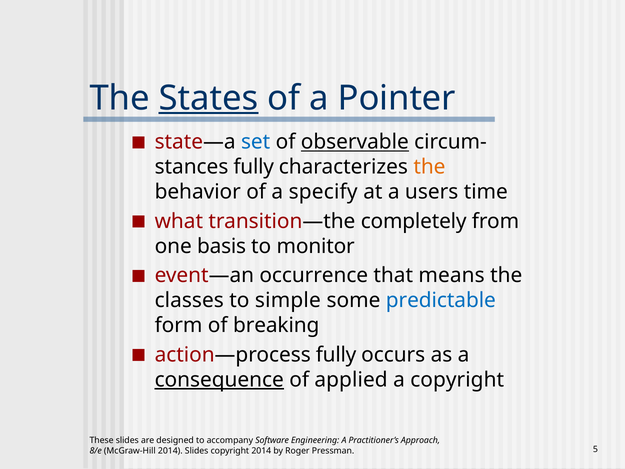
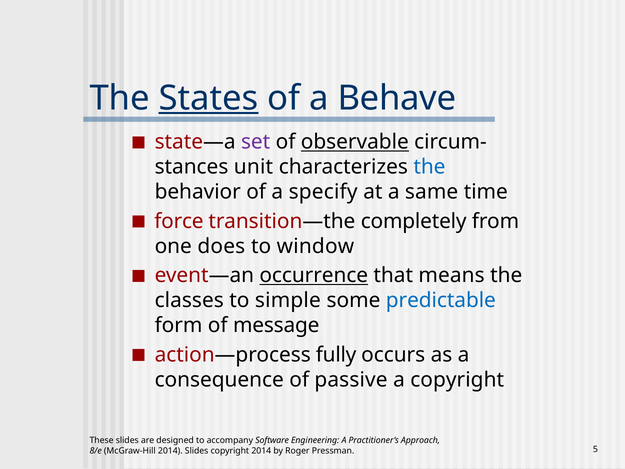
Pointer: Pointer -> Behave (397, 98)
set colour: blue -> purple (256, 142)
fully: fully -> unit (253, 167)
the colour: orange -> blue (429, 167)
users: users -> same (432, 192)
what: what -> force (179, 221)
basis: basis -> does (221, 246)
monitor: monitor -> window (315, 246)
occurrence underline: none -> present (314, 275)
breaking: breaking -> message (276, 325)
consequence underline: present -> none (219, 379)
applied: applied -> passive (351, 379)
